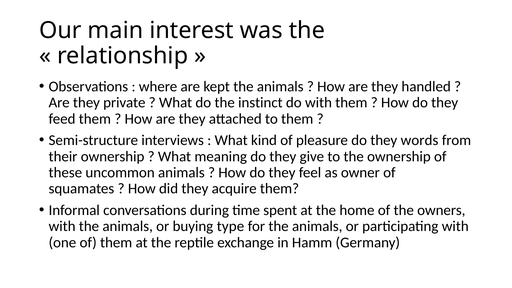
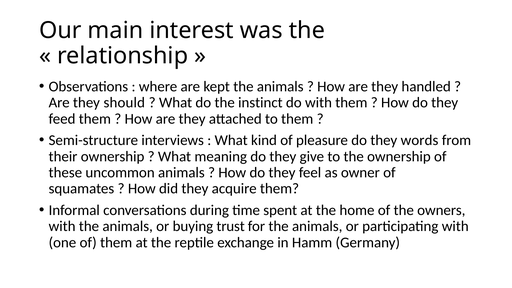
private: private -> should (124, 103)
type: type -> trust (231, 226)
